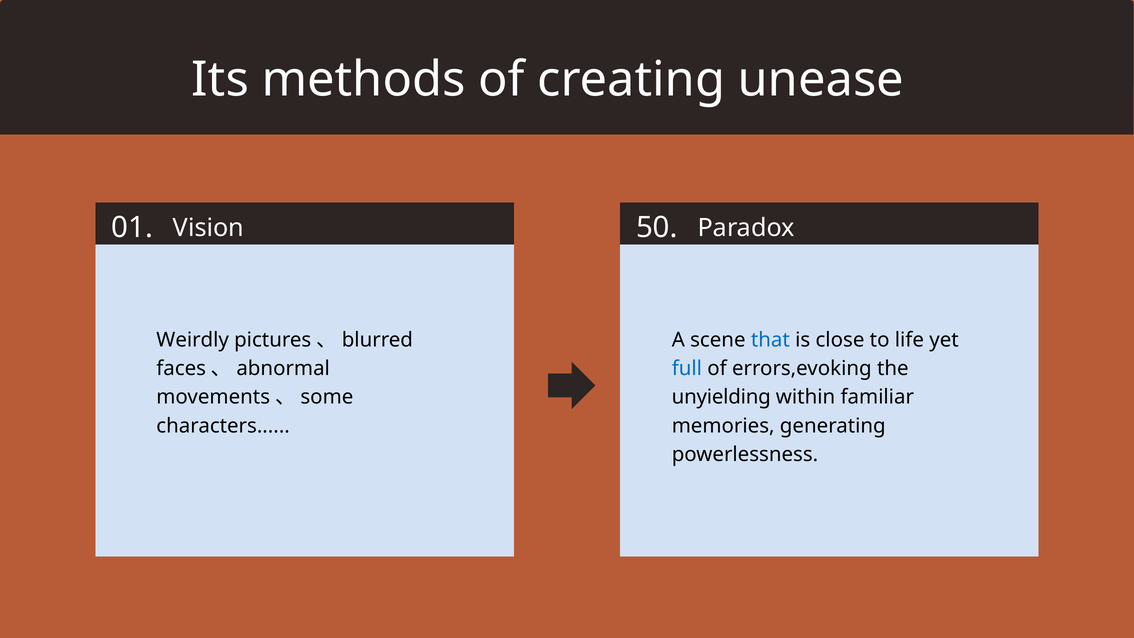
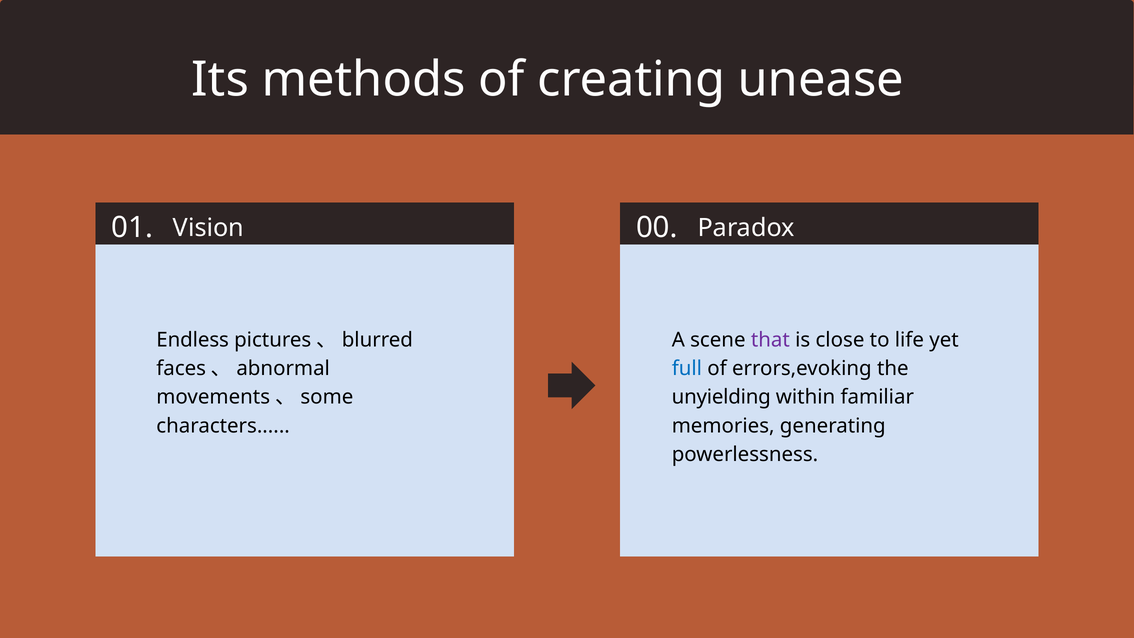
50: 50 -> 00 (657, 227)
Weirdly: Weirdly -> Endless (193, 340)
that colour: blue -> purple (770, 340)
